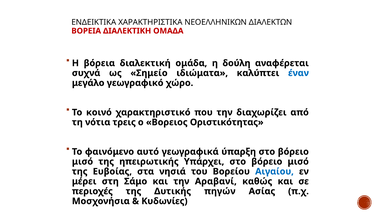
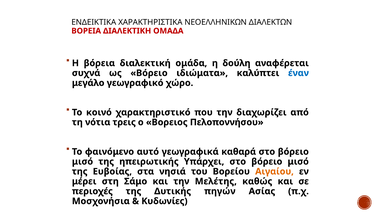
ως Σημείο: Σημείο -> Βόρειο (149, 73)
Οριστικότητας: Οριστικότητας -> Πελοποννήσου (227, 122)
ύπαρξη: ύπαρξη -> καθαρά (239, 152)
Αιγαίου colour: blue -> orange (274, 171)
Αραβανί: Αραβανί -> Μελέτης (216, 181)
